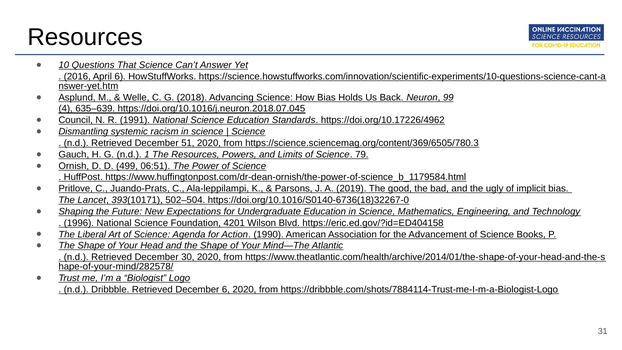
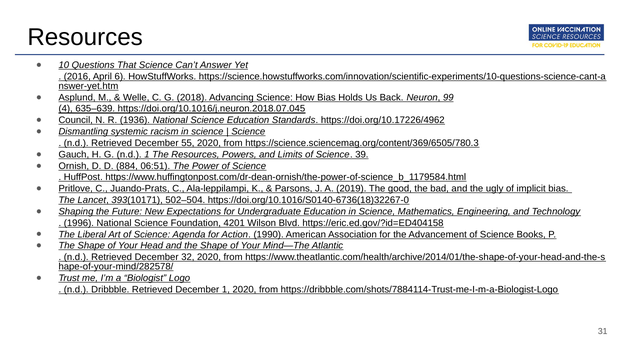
1991: 1991 -> 1936 (135, 120)
51: 51 -> 55 (188, 143)
79: 79 -> 39 (362, 154)
499: 499 -> 884 (127, 166)
30: 30 -> 32 (188, 257)
December 6: 6 -> 1 (226, 289)
